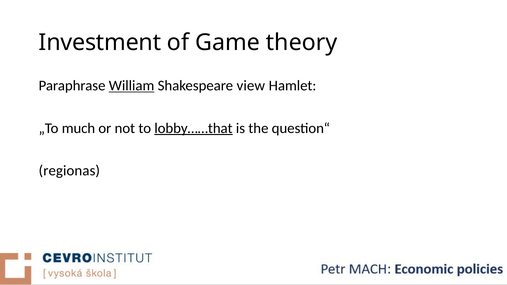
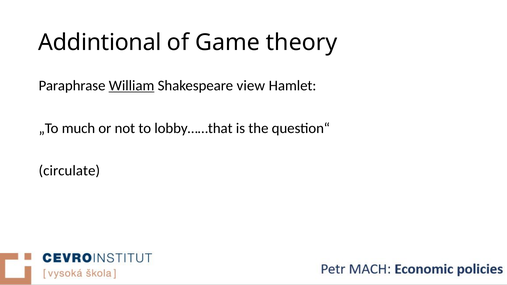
Investment: Investment -> Addintional (100, 43)
lobby……that underline: present -> none (193, 128)
regionas: regionas -> circulate (69, 171)
